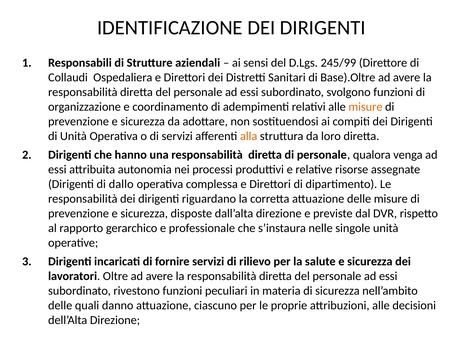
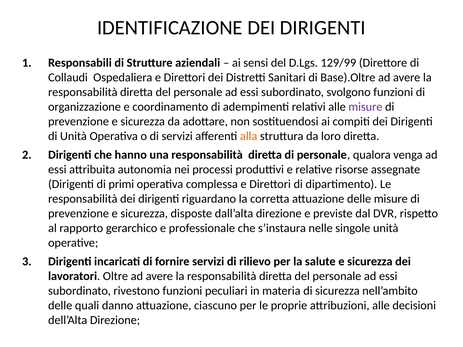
245/99: 245/99 -> 129/99 (338, 63)
misure colour: orange -> purple (365, 107)
dallo: dallo -> primi (121, 184)
